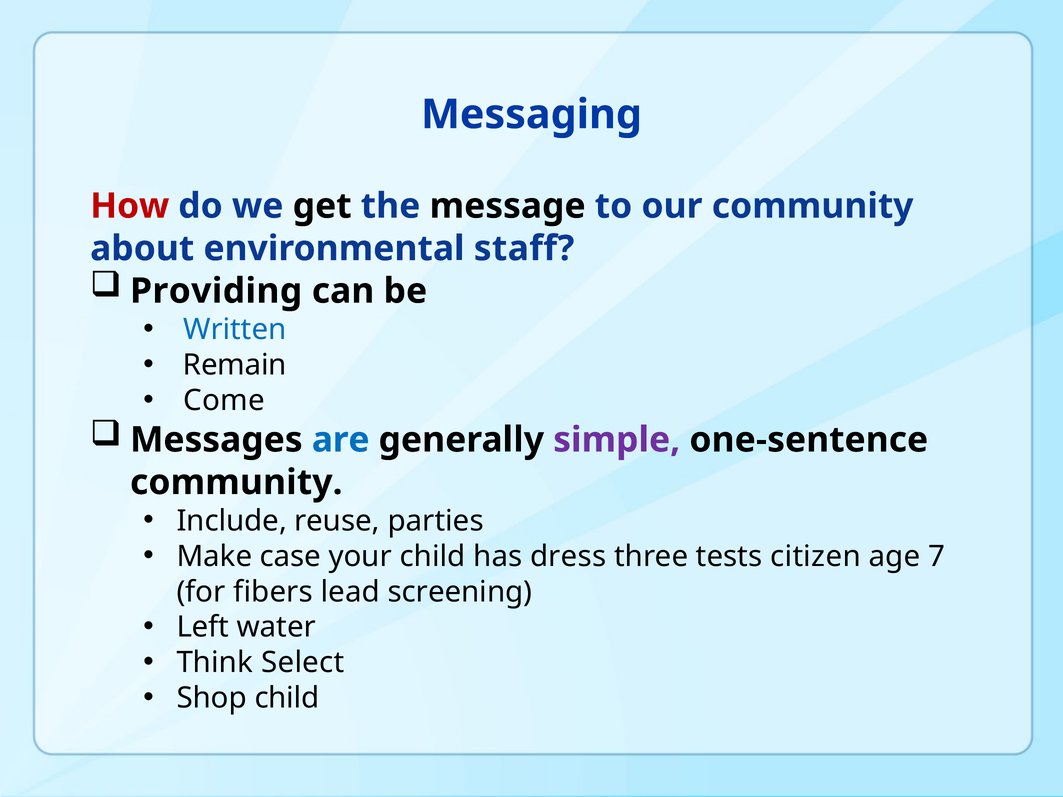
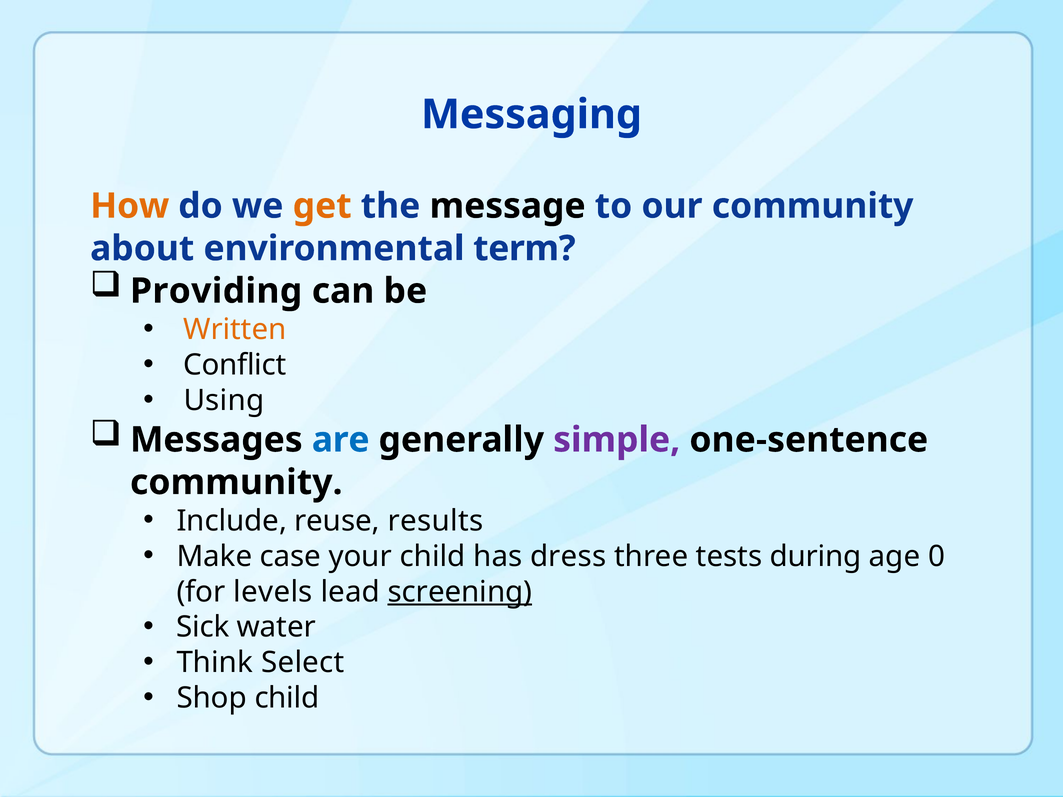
How colour: red -> orange (130, 206)
get colour: black -> orange (322, 206)
staff: staff -> term (524, 249)
Written colour: blue -> orange (235, 330)
Remain: Remain -> Conflict (235, 365)
Come: Come -> Using (224, 401)
parties: parties -> results (436, 521)
citizen: citizen -> during (816, 557)
7: 7 -> 0 (937, 557)
fibers: fibers -> levels (273, 592)
screening underline: none -> present (460, 592)
Left: Left -> Sick (203, 627)
